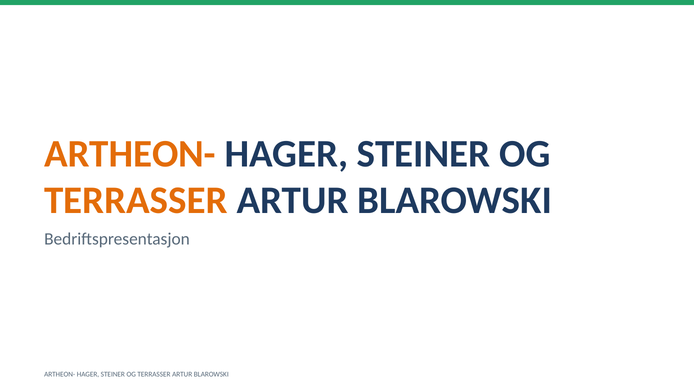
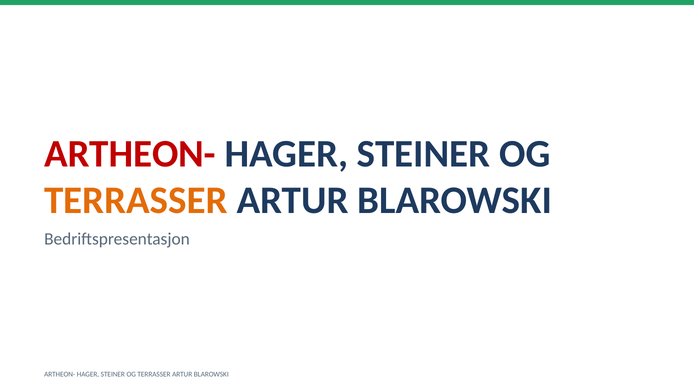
ARTHEON- colour: orange -> red (130, 154)
